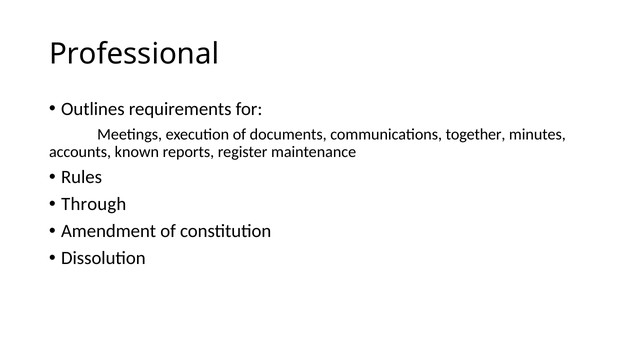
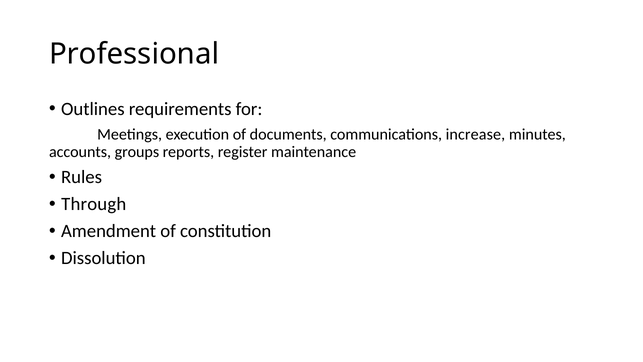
together: together -> increase (475, 134)
known: known -> groups (137, 152)
